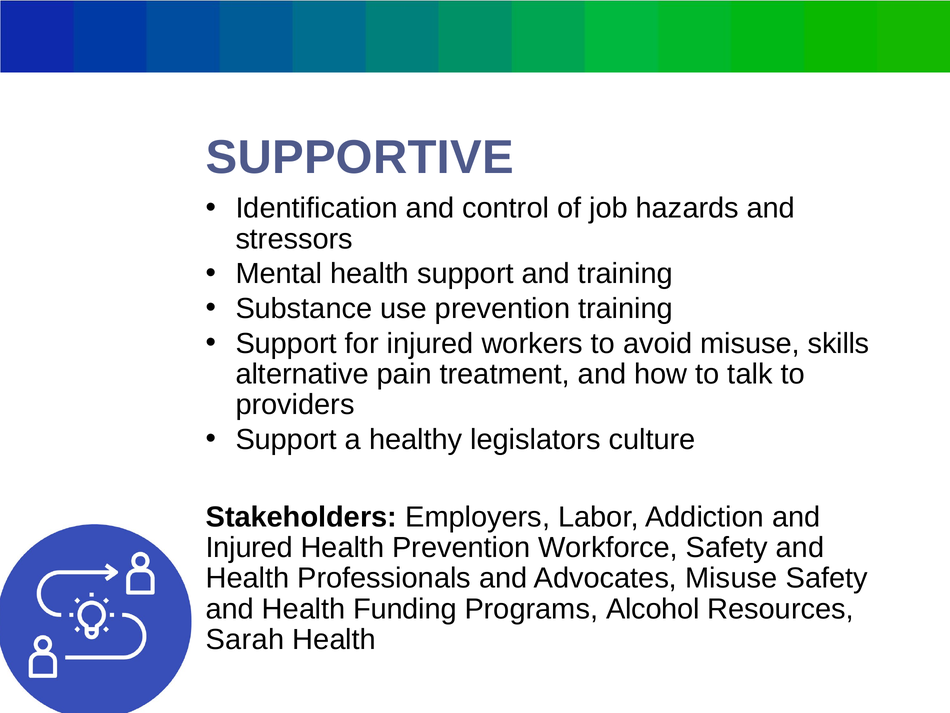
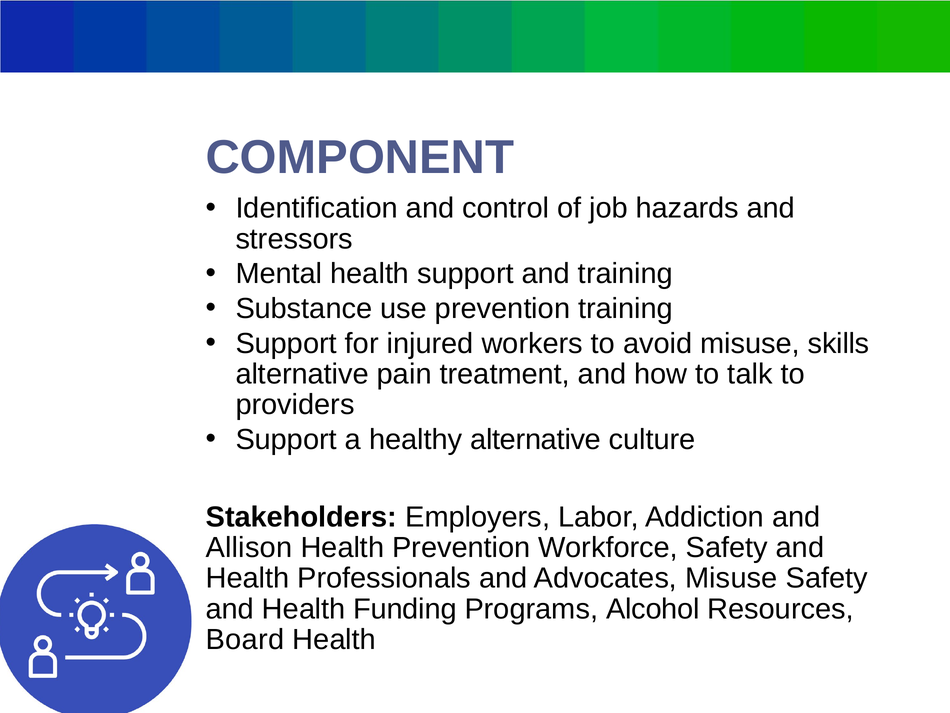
SUPPORTIVE: SUPPORTIVE -> COMPONENT (360, 157)
healthy legislators: legislators -> alternative (536, 439)
Injured: Injured -> Allison (249, 547)
Sarah: Sarah -> Board (245, 639)
